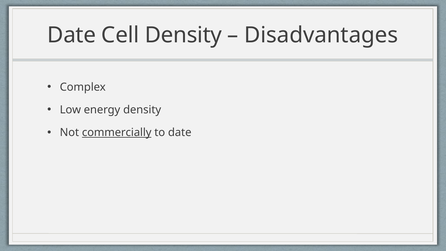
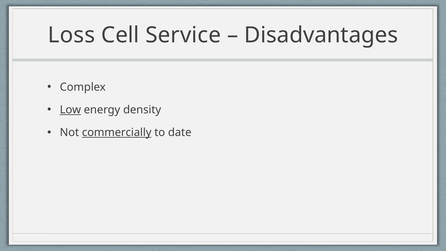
Date: Date -> Loss (71, 35)
Cell Density: Density -> Service (183, 35)
Low underline: none -> present (70, 110)
